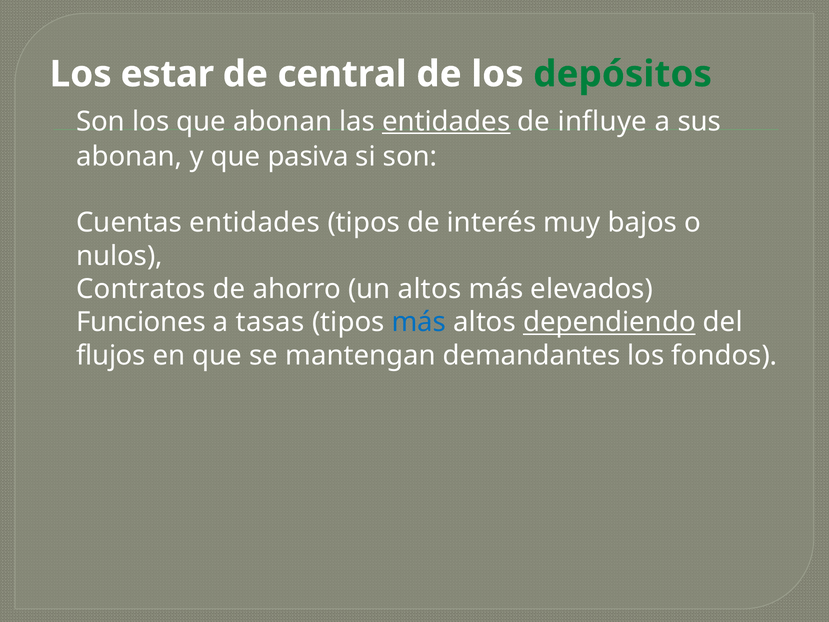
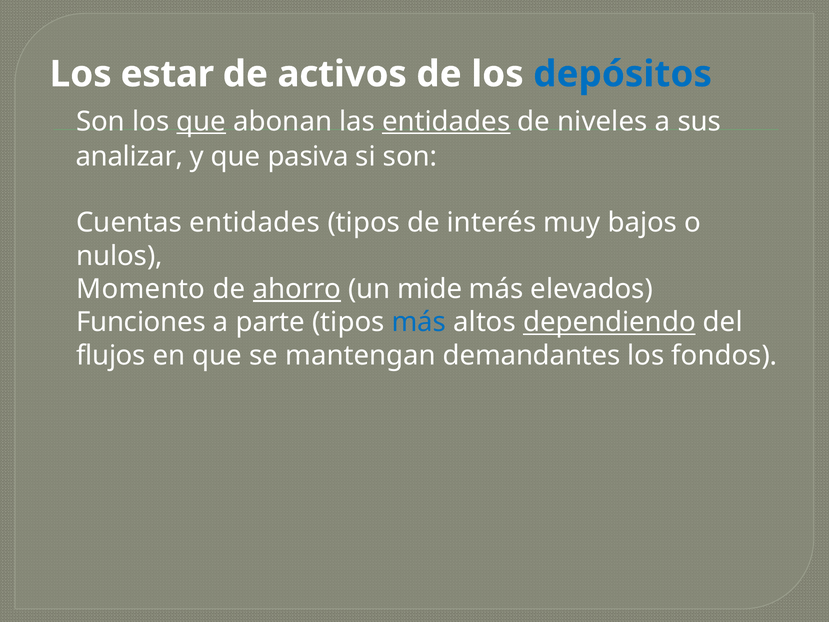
central: central -> activos (342, 74)
depósitos colour: green -> blue (623, 74)
que underline: none -> present (201, 121)
influye: influye -> niveles (602, 121)
abonan: abonan -> analizar (129, 156)
Contratos: Contratos -> Momento (141, 289)
ahorro underline: none -> present (297, 289)
un altos: altos -> mide (430, 289)
tasas: tasas -> parte (270, 322)
